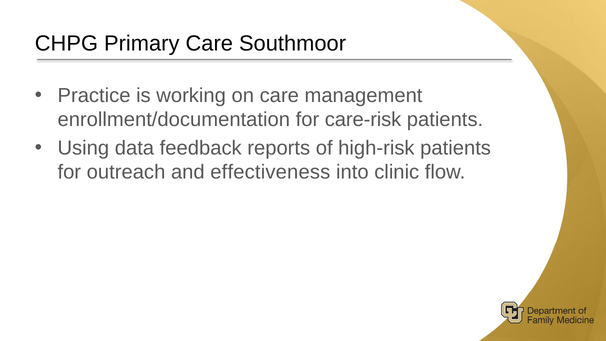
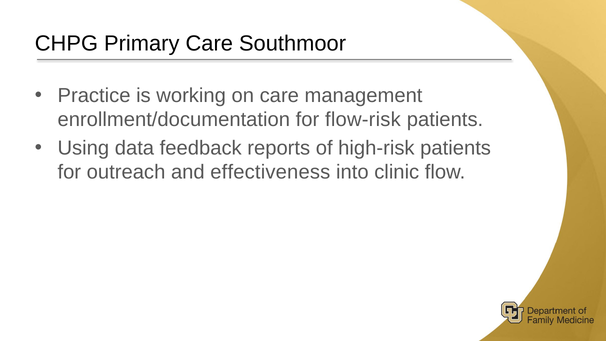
care-risk: care-risk -> flow-risk (363, 120)
